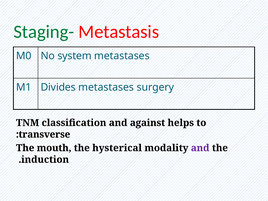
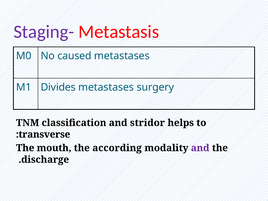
Staging- colour: green -> purple (44, 32)
system: system -> caused (74, 56)
against: against -> stridor (147, 123)
hysterical: hysterical -> according (117, 148)
induction: induction -> discharge (45, 160)
